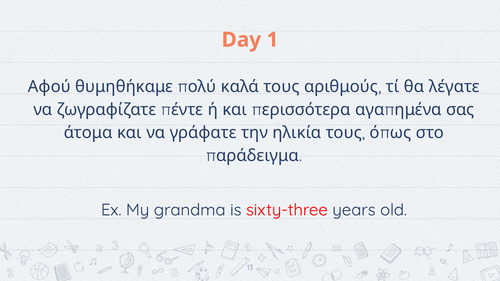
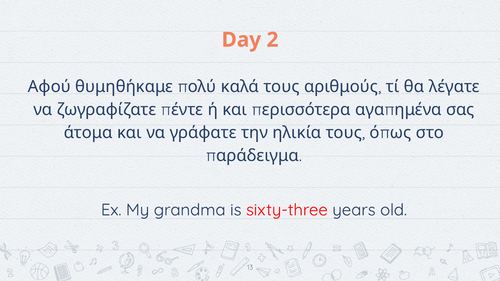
1: 1 -> 2 (273, 40)
